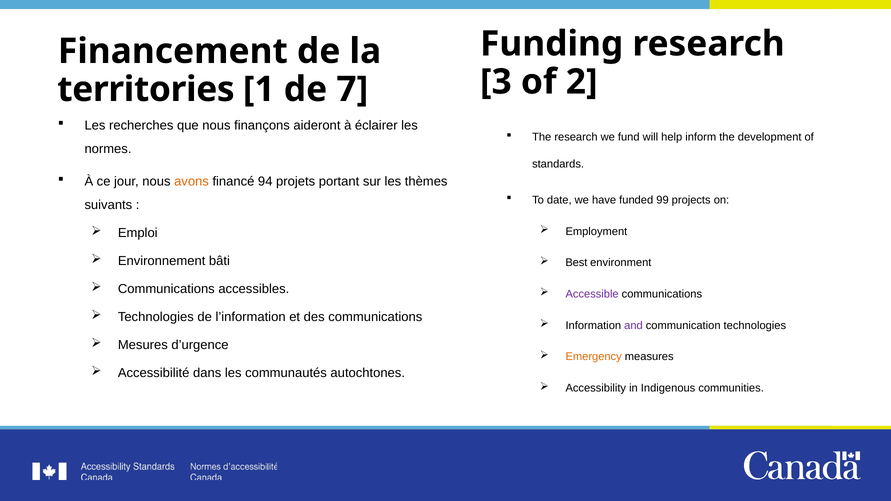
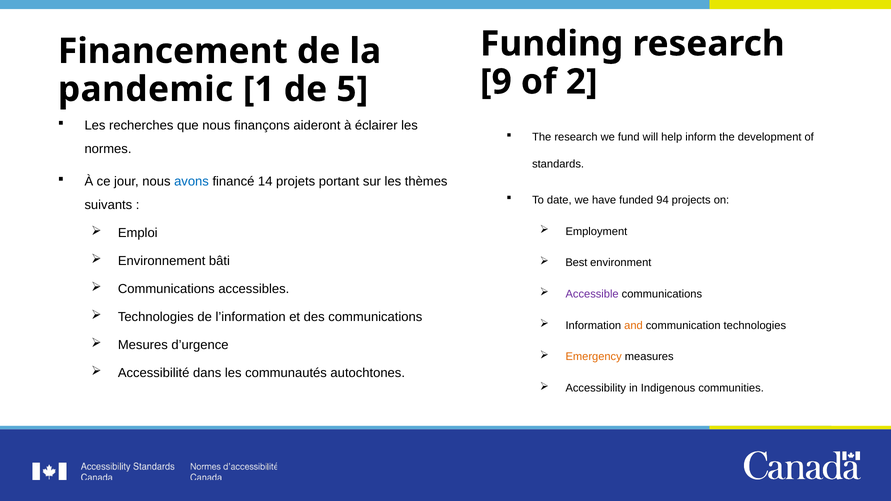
3: 3 -> 9 (496, 82)
territories: territories -> pandemic (146, 89)
7: 7 -> 5 (352, 89)
avons colour: orange -> blue (191, 182)
94: 94 -> 14 (265, 182)
99: 99 -> 94 (662, 200)
and colour: purple -> orange (633, 326)
